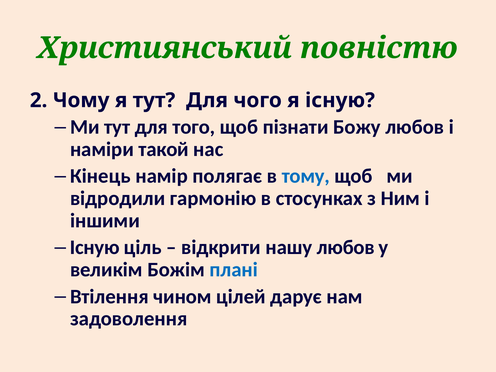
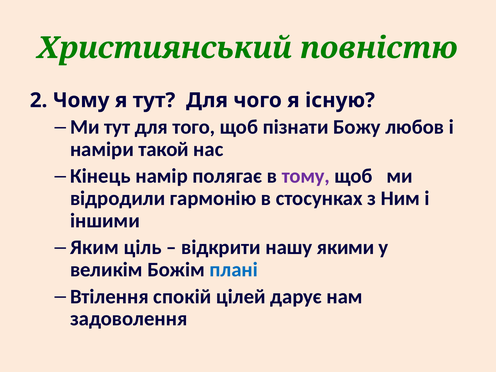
тому colour: blue -> purple (306, 176)
Існую: Існую -> Яким (95, 247)
нашу любов: любов -> якими (346, 247)
чином: чином -> спокій (182, 297)
